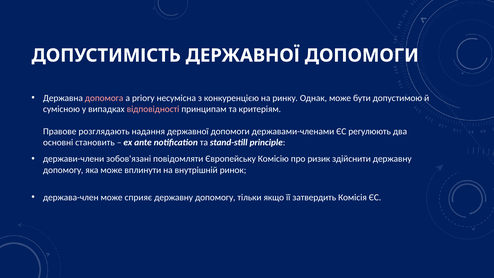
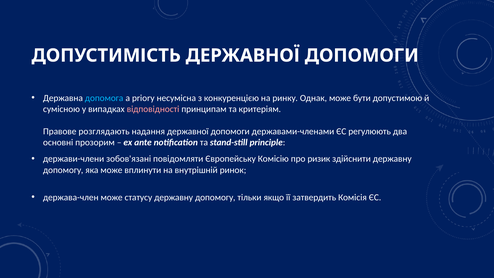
допомога colour: pink -> light blue (104, 98)
становить: становить -> прозорим (95, 143)
сприяє: сприяє -> статусу (138, 197)
